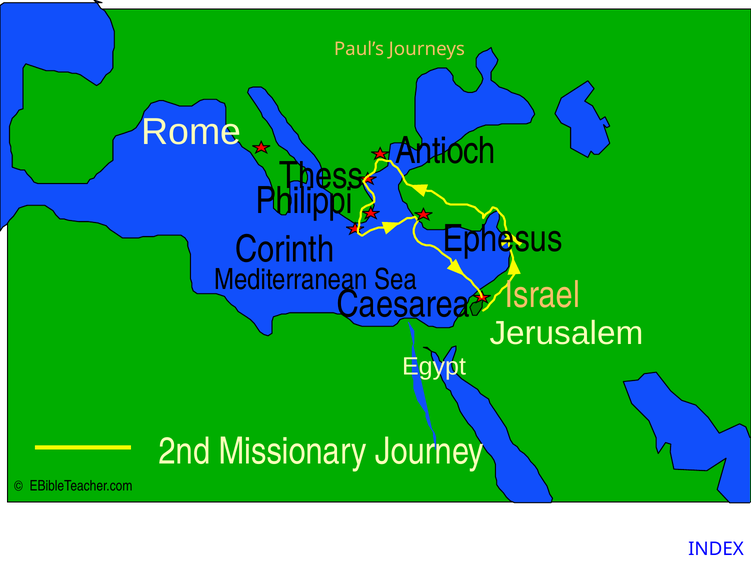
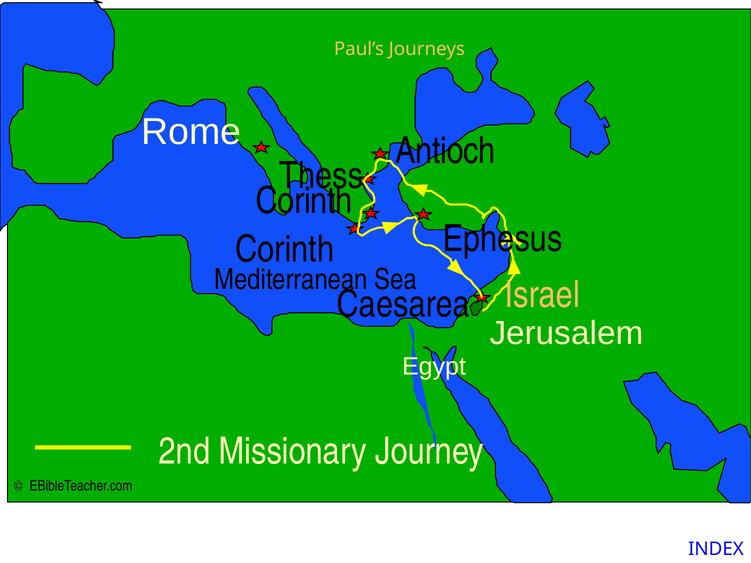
Philippi: Philippi -> Corinth (304, 201)
